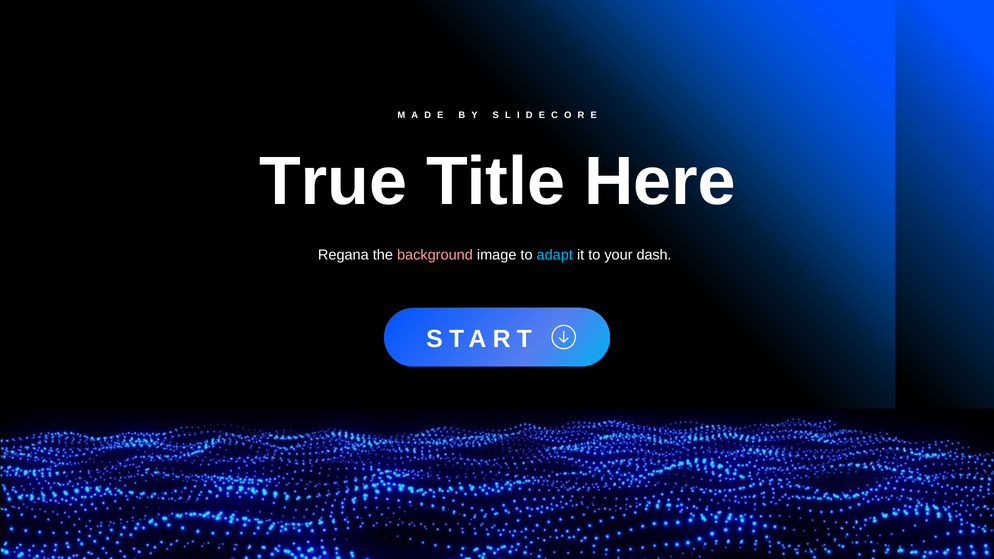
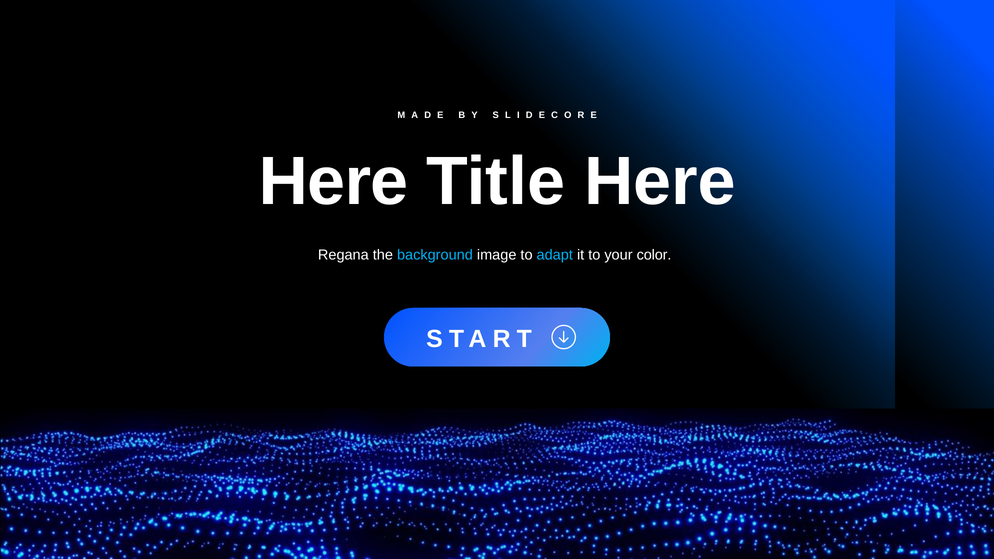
True: True -> Here (333, 182)
background colour: pink -> light blue (435, 255)
dash: dash -> color (654, 255)
